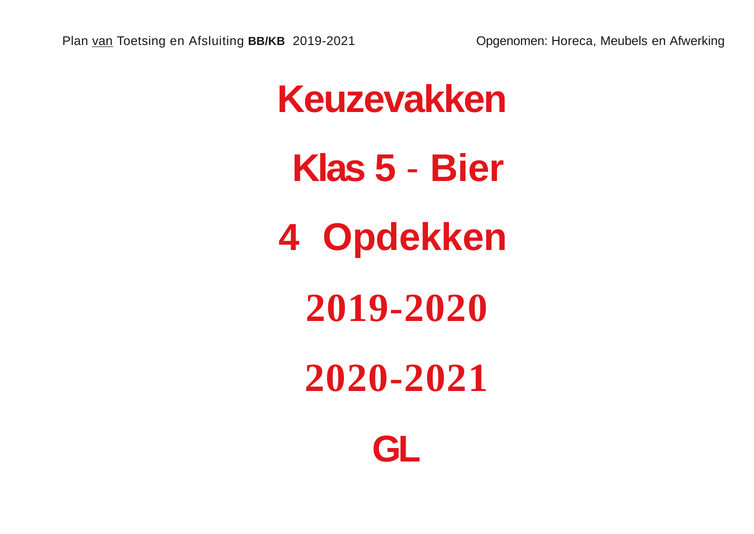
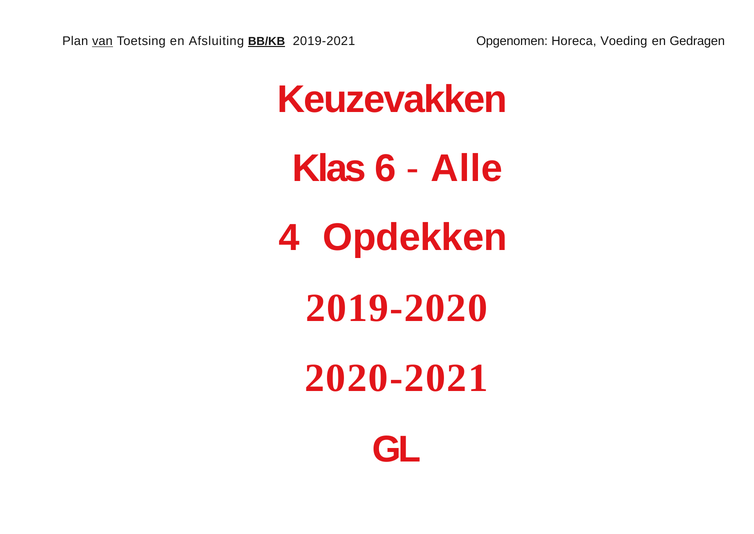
BB/KB underline: none -> present (267, 42)
Meubels: Meubels -> Voeding (624, 41)
Afwerking: Afwerking -> Gedragen (697, 41)
5: 5 -> 6 (385, 169)
Bier: Bier -> Alle (467, 169)
